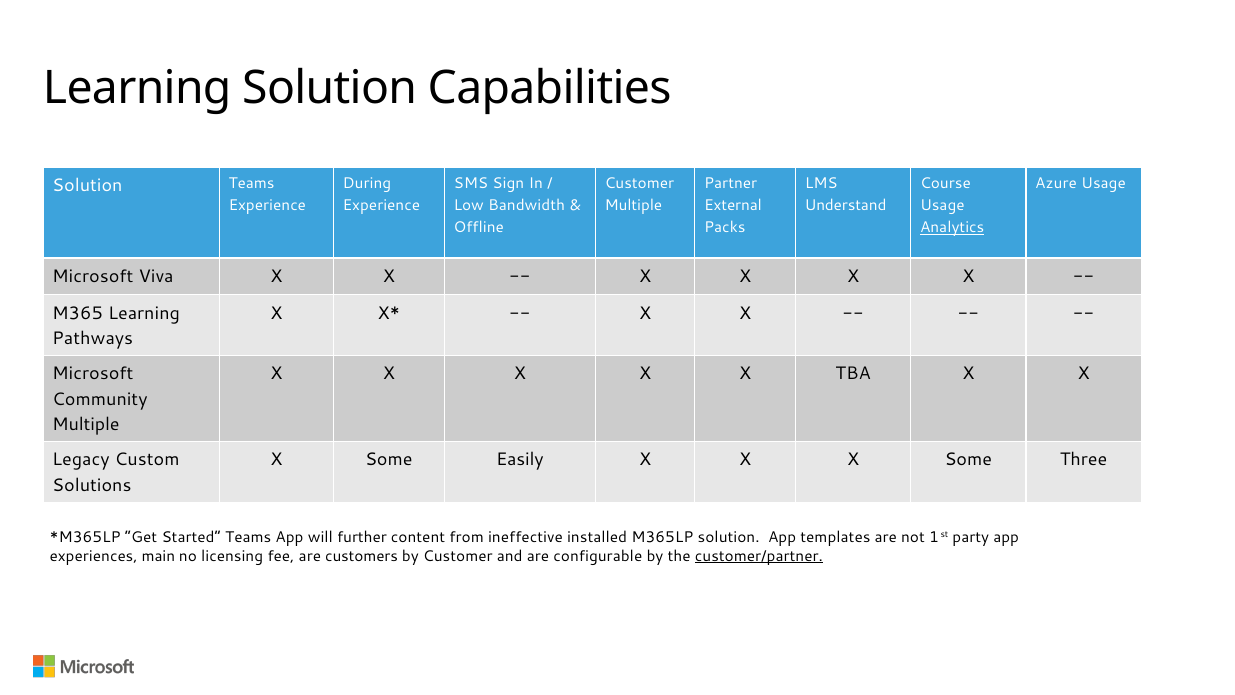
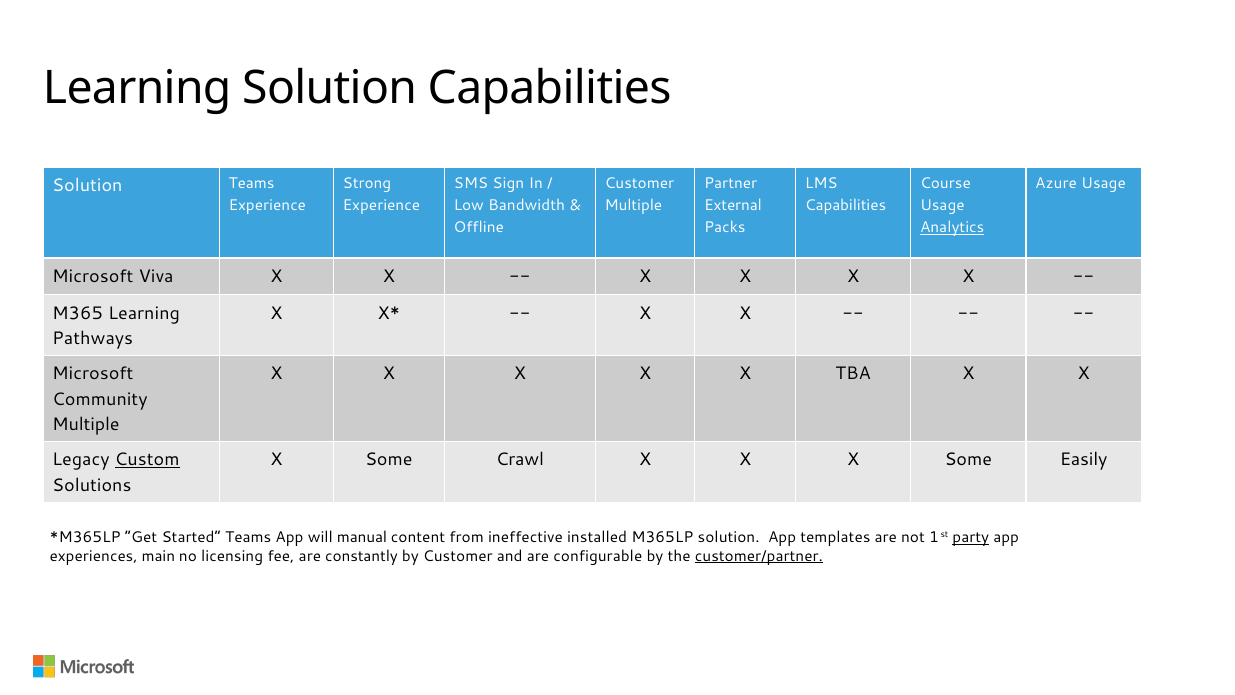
During: During -> Strong (367, 184)
Understand: Understand -> Capabilities (845, 206)
Custom underline: none -> present (147, 460)
Easily: Easily -> Crawl (520, 460)
Three: Three -> Easily (1084, 460)
further: further -> manual (362, 537)
party underline: none -> present (971, 537)
customers: customers -> constantly (362, 556)
